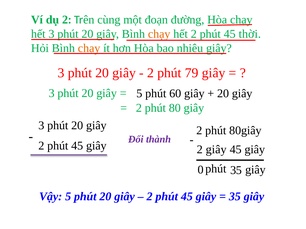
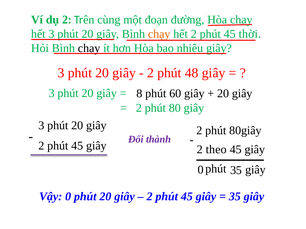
chạy colour: orange -> black (89, 48)
79: 79 -> 48 (192, 73)
5: 5 -> 8 (139, 94)
2 giây: giây -> theo (216, 150)
Vậy 5: 5 -> 0 (68, 197)
